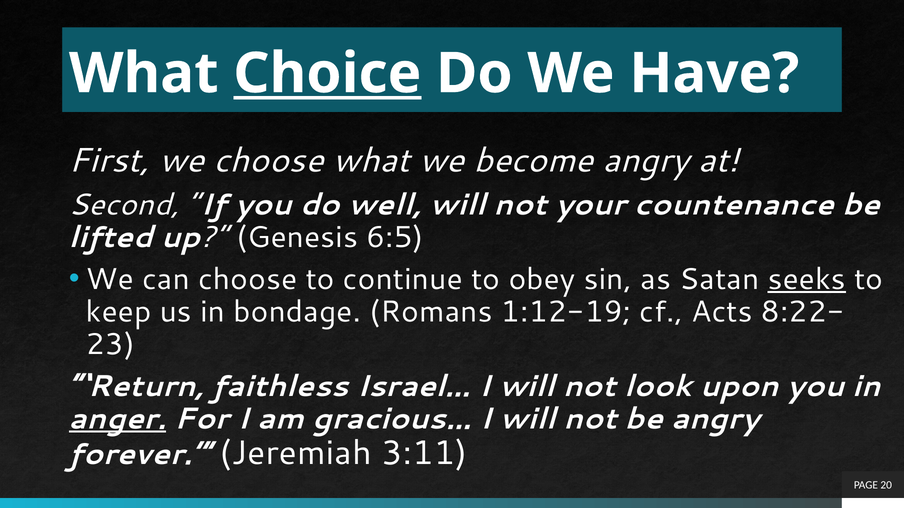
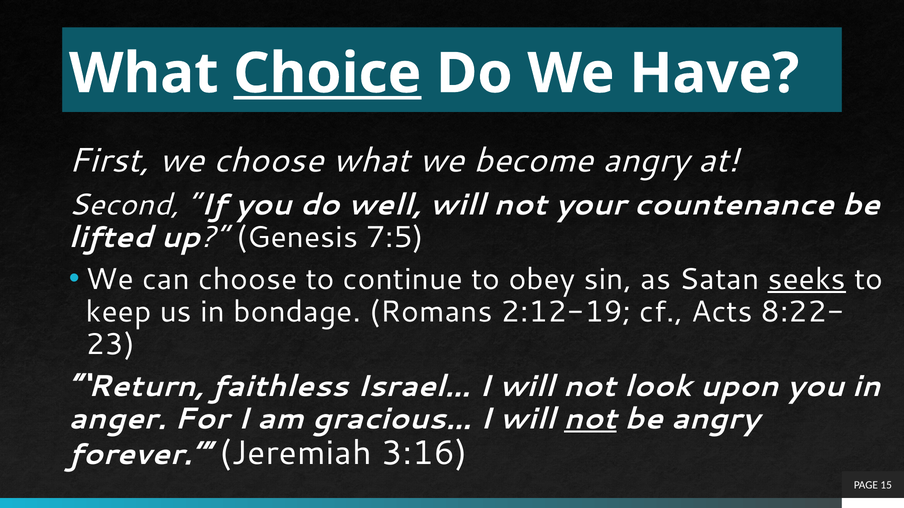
6:5: 6:5 -> 7:5 (395, 237)
1:12-19: 1:12-19 -> 2:12-19 (566, 312)
anger underline: present -> none (117, 419)
not underline: none -> present (590, 419)
3:11: 3:11 -> 3:16 (424, 454)
20: 20 -> 15 (886, 486)
